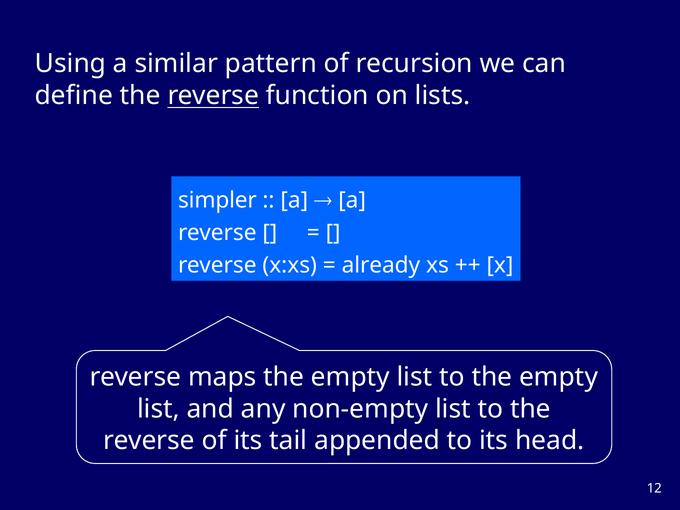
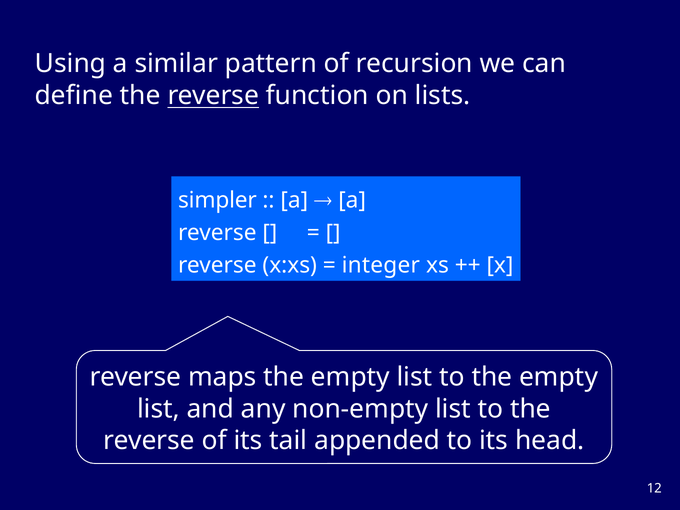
already: already -> integer (381, 265)
